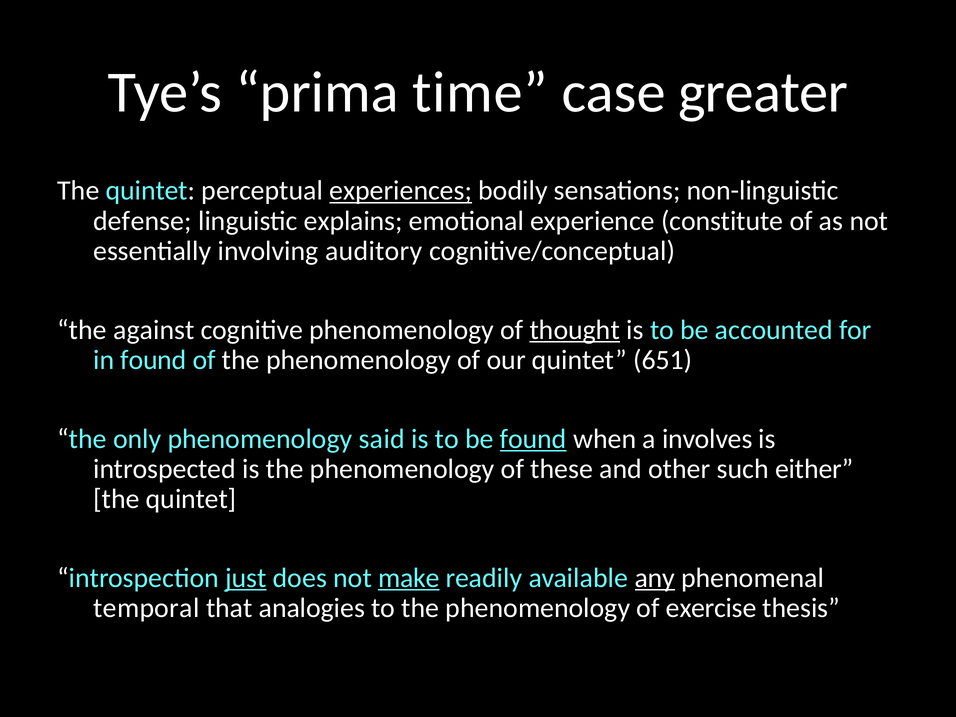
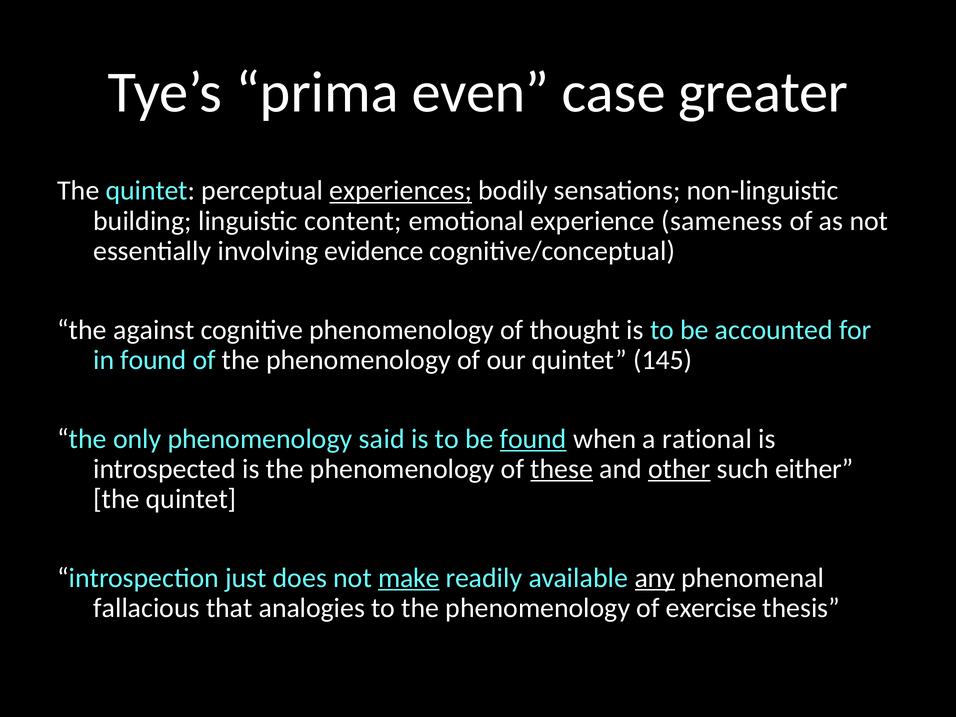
time: time -> even (481, 93)
defense: defense -> building (142, 221)
explains: explains -> content (353, 221)
constitute: constitute -> sameness (722, 221)
auditory: auditory -> evidence (374, 251)
thought underline: present -> none (575, 330)
651: 651 -> 145 (663, 360)
involves: involves -> rational (707, 439)
these underline: none -> present (562, 469)
other underline: none -> present (679, 469)
just underline: present -> none (246, 578)
temporal: temporal -> fallacious (146, 608)
